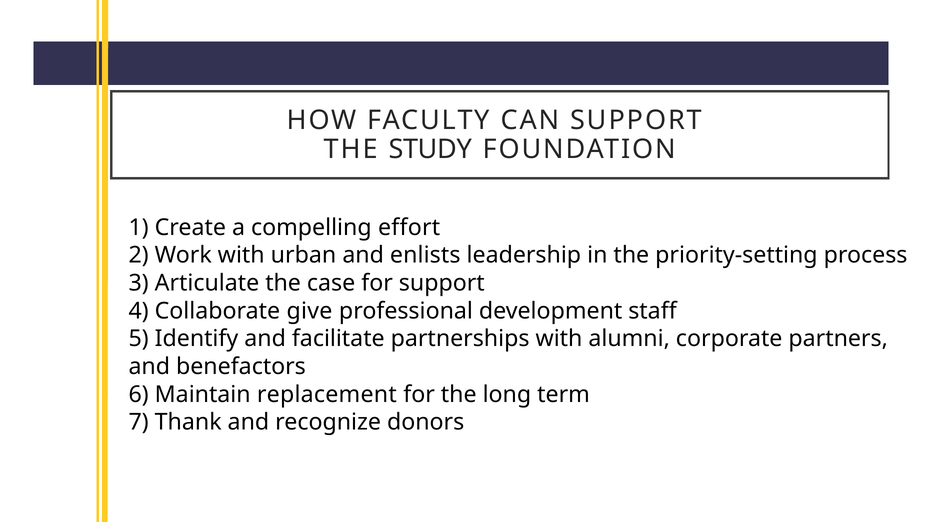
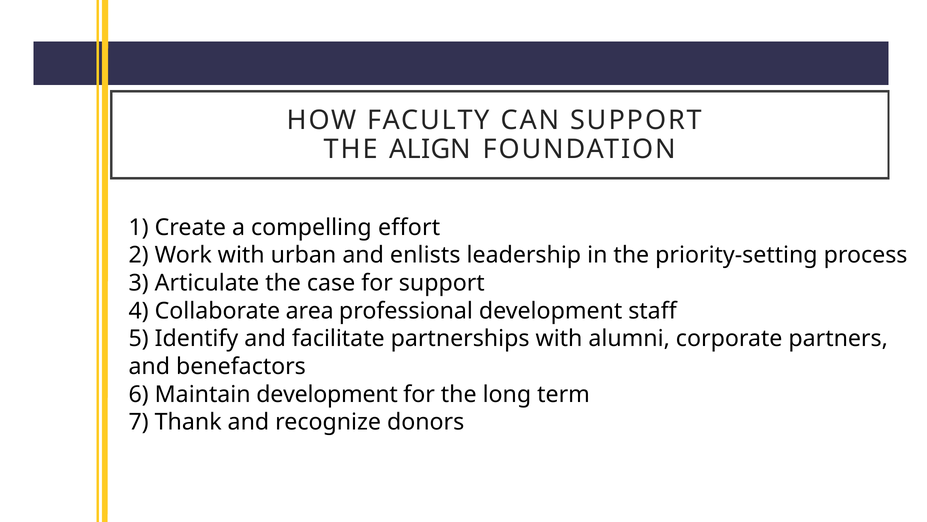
STUDY: STUDY -> ALIGN (430, 149)
give: give -> area (310, 311)
Maintain replacement: replacement -> development (327, 394)
